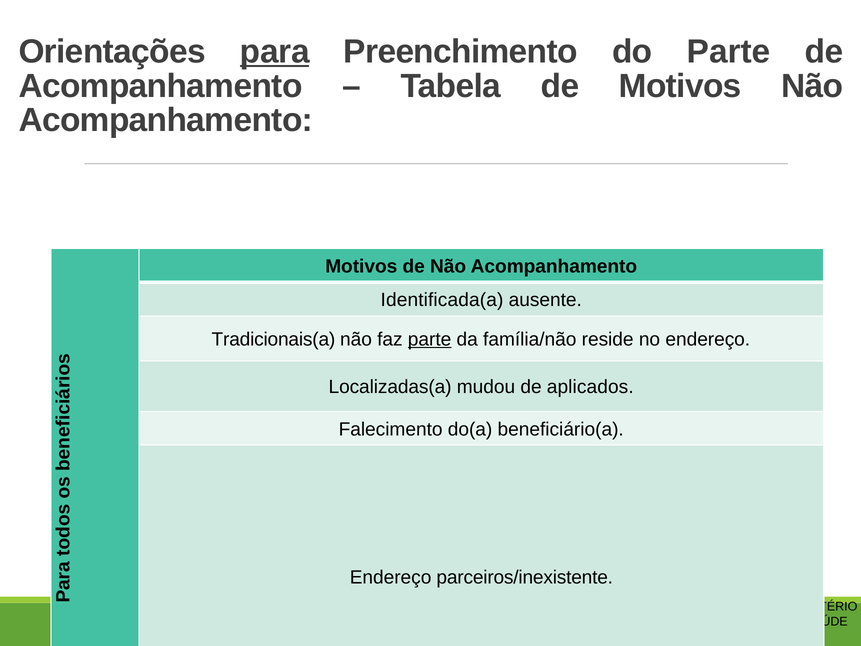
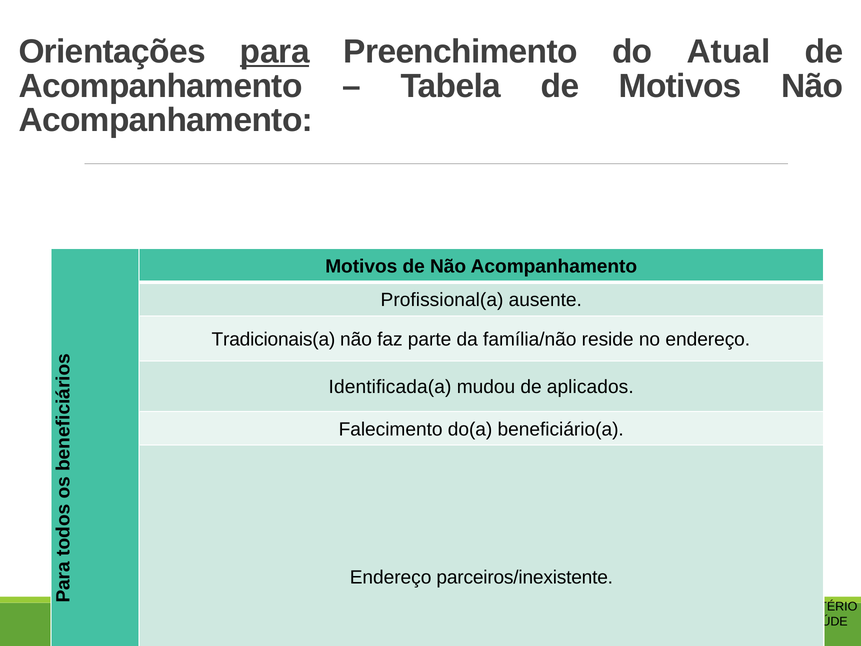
do Parte: Parte -> Atual (729, 52)
Identificada(a: Identificada(a -> Profissional(a (442, 300)
parte underline: present -> none (430, 339)
Localizadas(a: Localizadas(a -> Identificada(a (390, 387)
